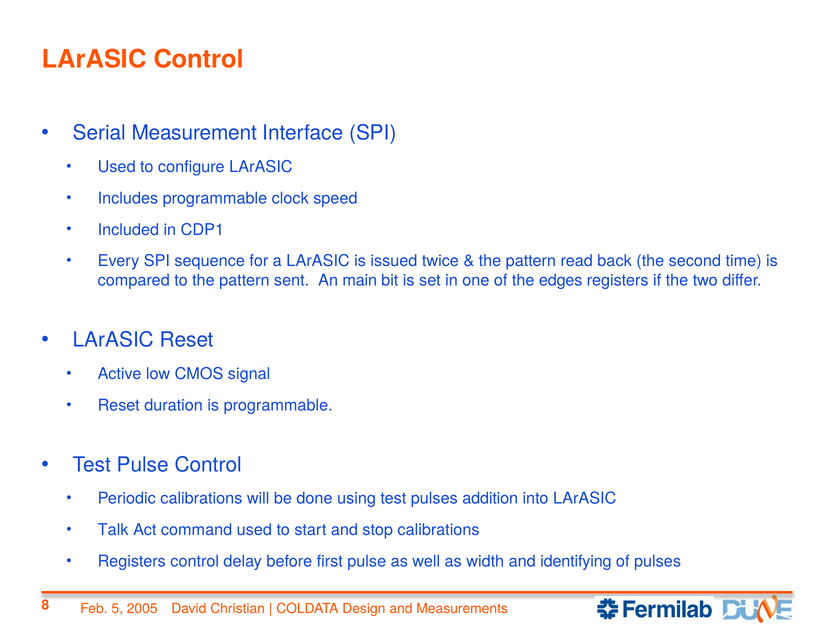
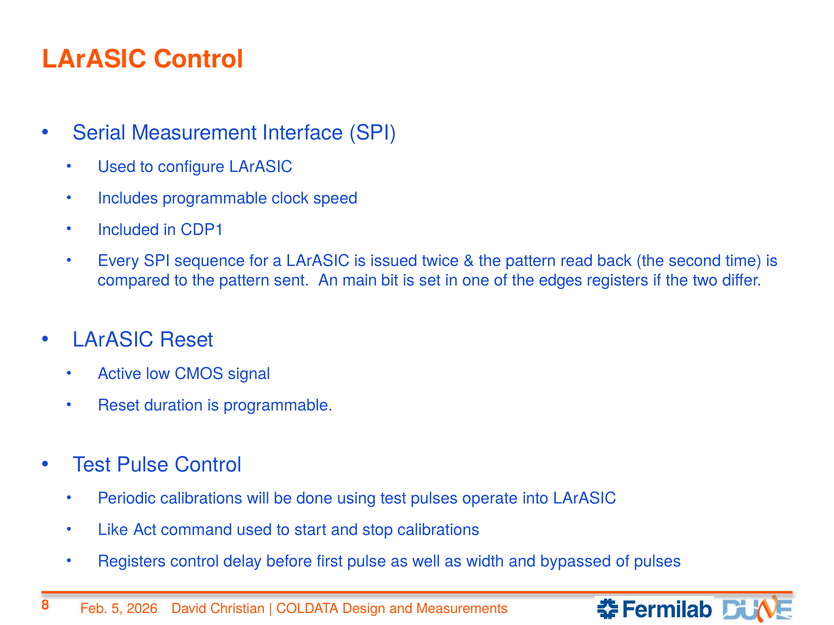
addition: addition -> operate (490, 499)
Talk: Talk -> Like (113, 530)
identifying: identifying -> bypassed (576, 562)
2005: 2005 -> 2026 (142, 609)
